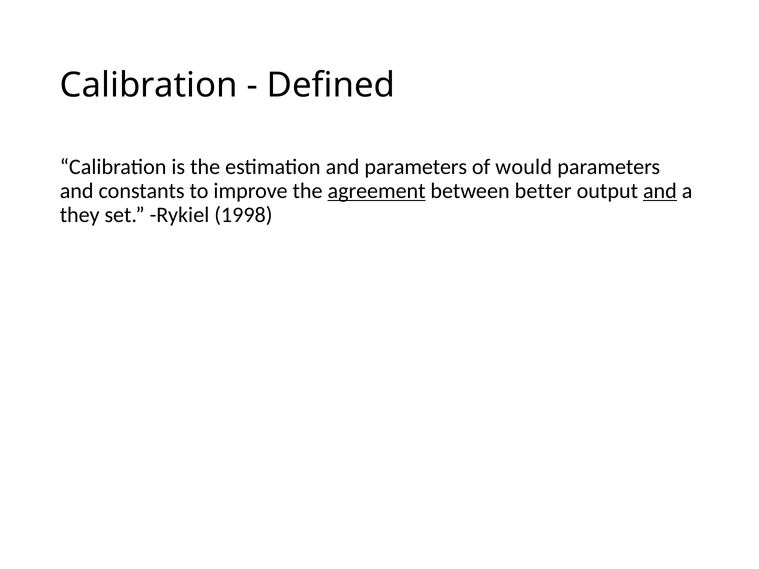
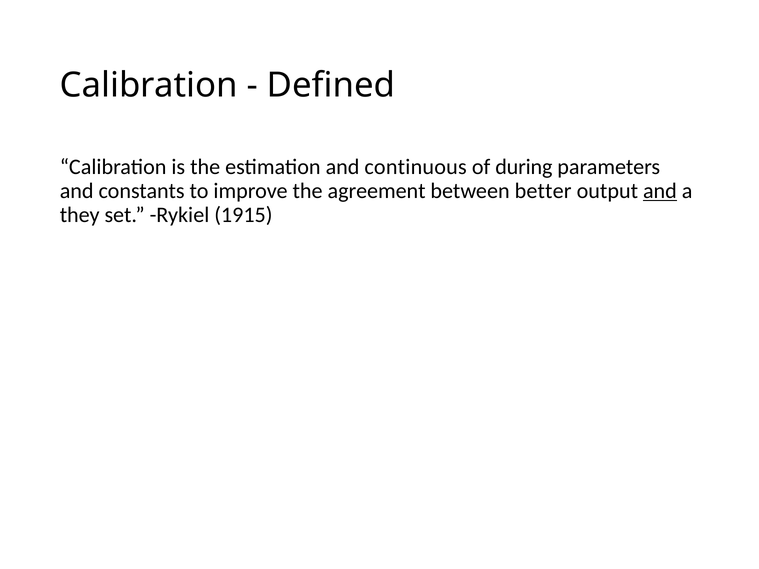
and parameters: parameters -> continuous (416, 167)
would: would -> during (524, 167)
agreement underline: present -> none (377, 191)
1998: 1998 -> 1915 (243, 215)
